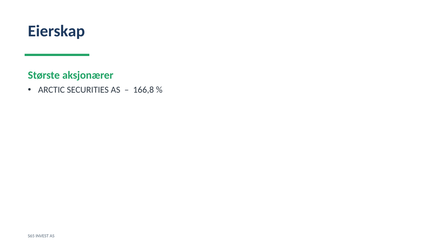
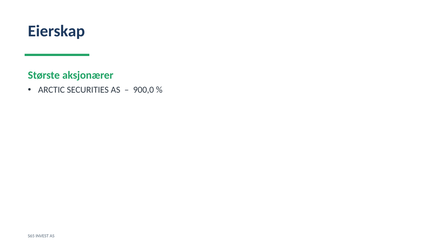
166,8: 166,8 -> 900,0 (143, 90)
